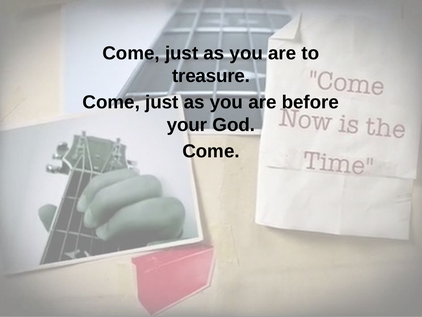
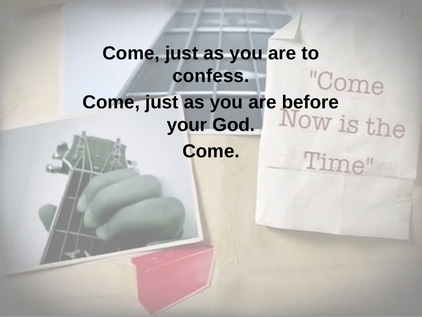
treasure: treasure -> confess (211, 76)
